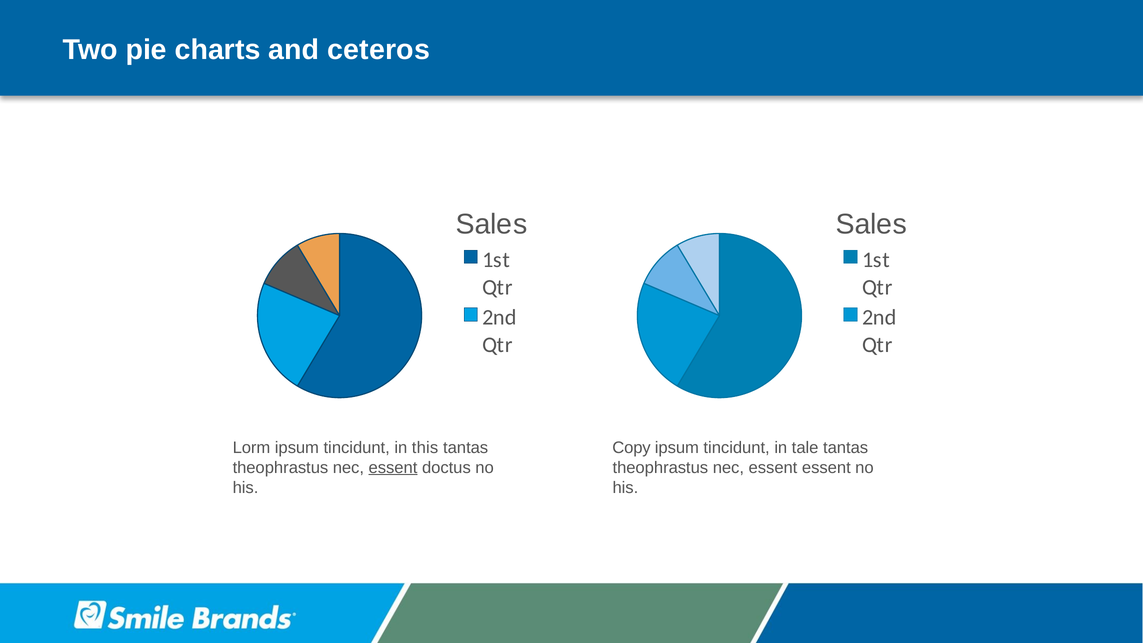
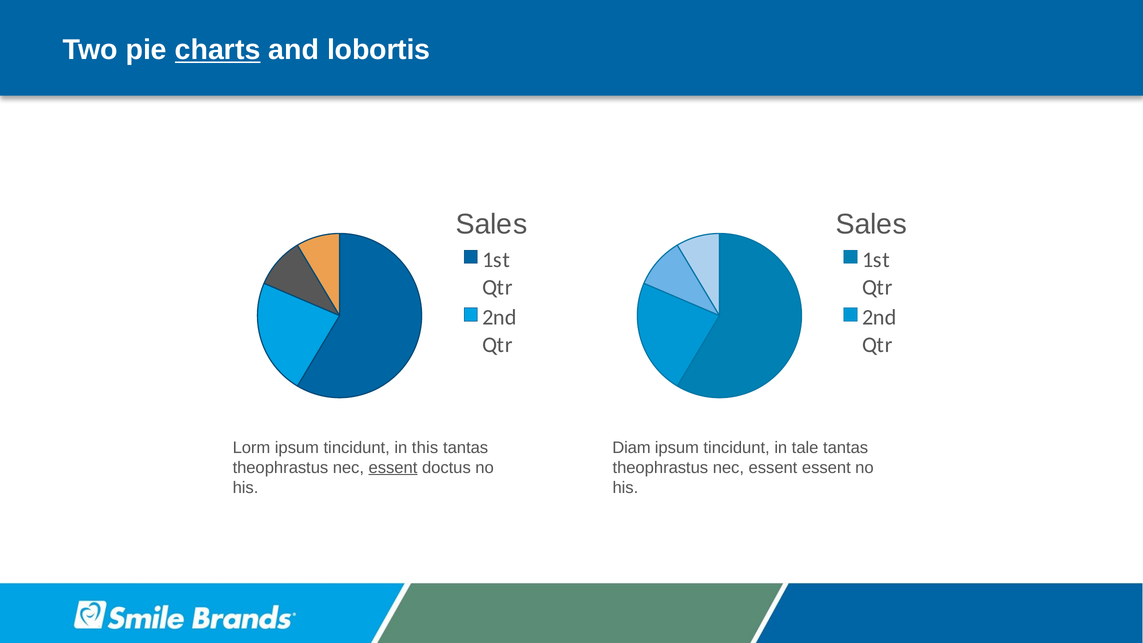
charts underline: none -> present (218, 50)
ceteros: ceteros -> lobortis (379, 50)
Copy: Copy -> Diam (631, 448)
